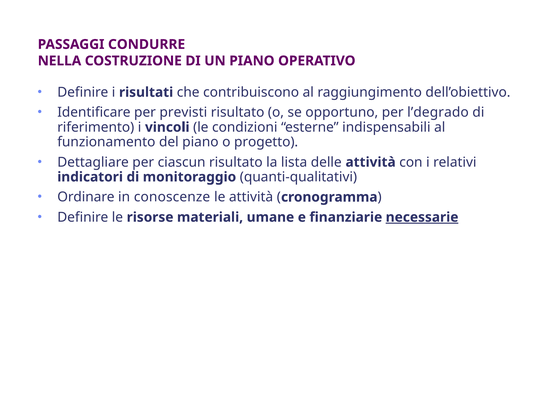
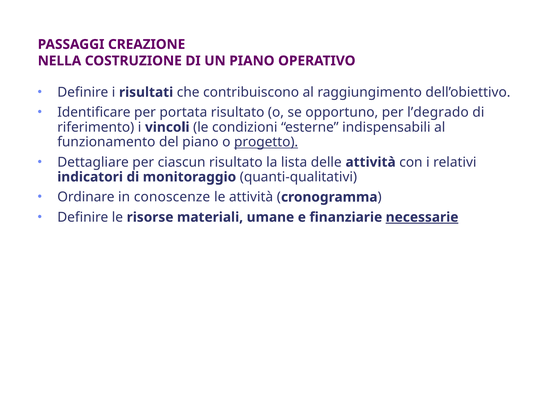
CONDURRE: CONDURRE -> CREAZIONE (147, 44)
previsti: previsti -> portata (183, 112)
progetto underline: none -> present (266, 142)
